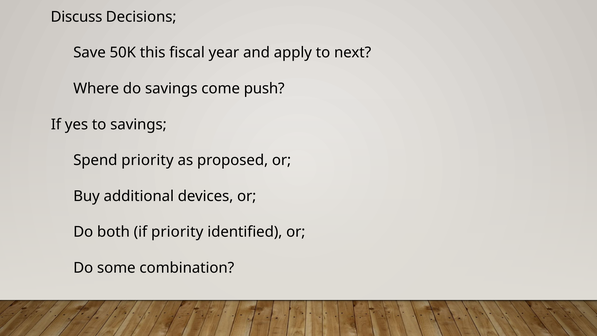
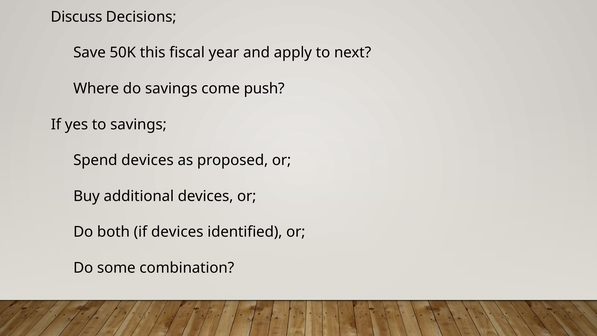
Spend priority: priority -> devices (147, 160)
if priority: priority -> devices (177, 232)
